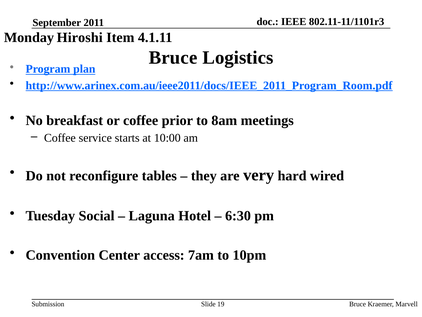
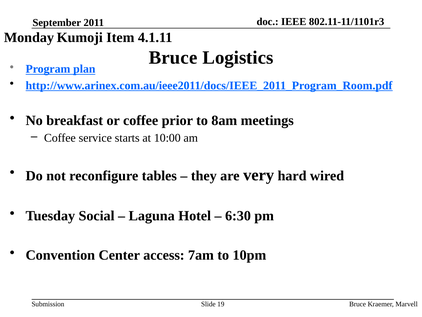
Hiroshi: Hiroshi -> Kumoji (80, 37)
